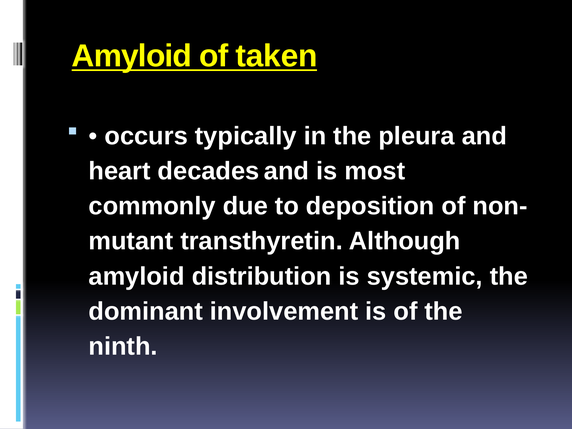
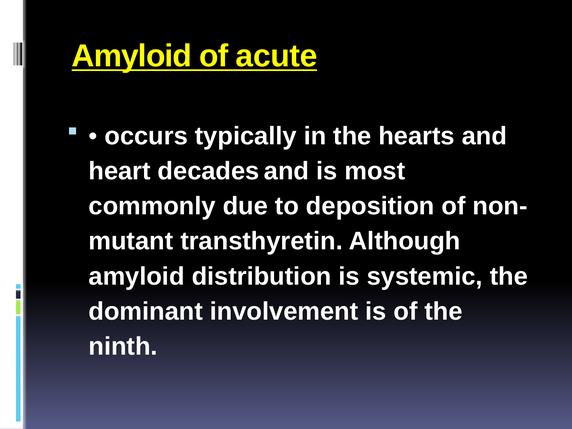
taken: taken -> acute (277, 56)
pleura: pleura -> hearts (417, 136)
